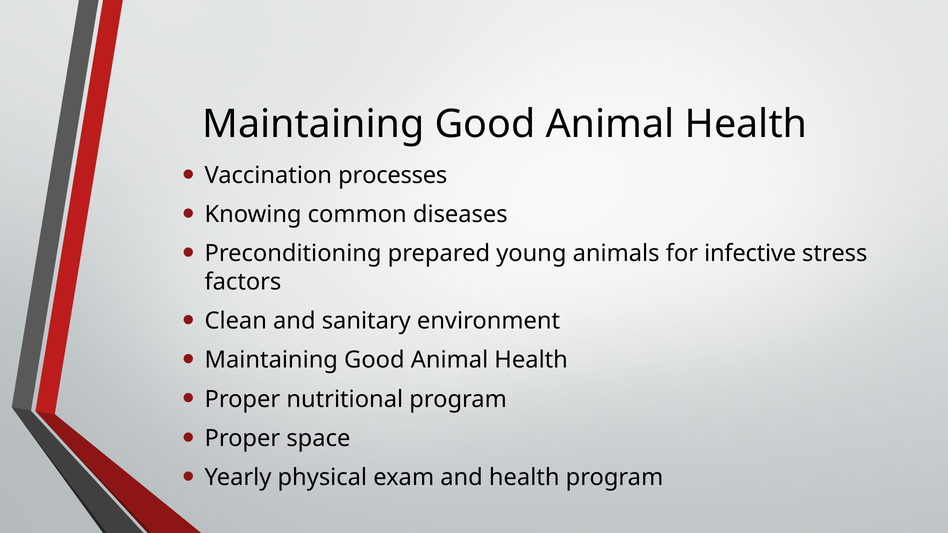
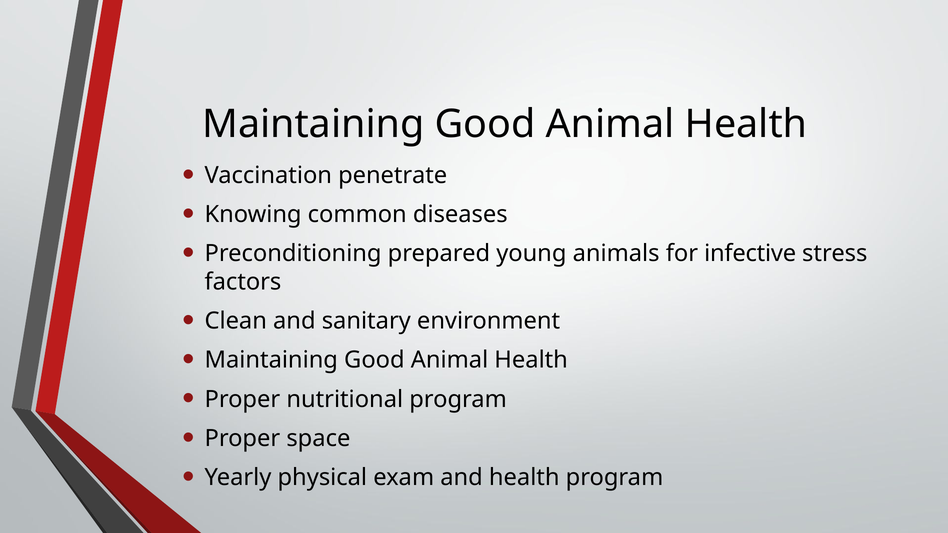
processes: processes -> penetrate (393, 175)
